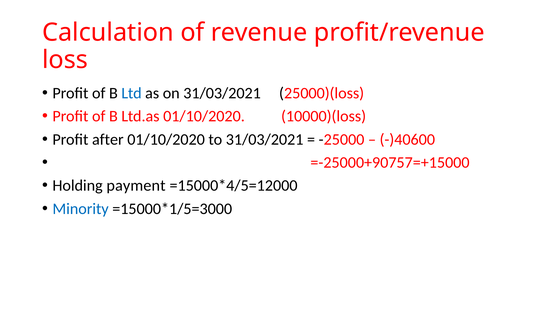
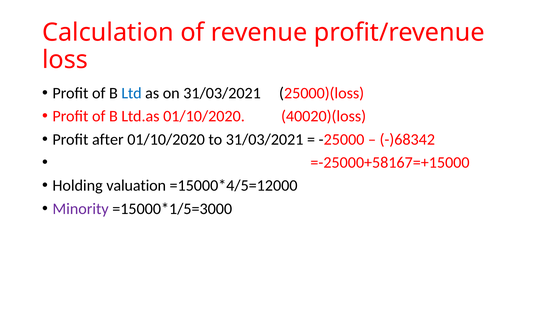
10000)(loss: 10000)(loss -> 40020)(loss (324, 116)
-)40600: -)40600 -> -)68342 (407, 140)
=-25000+90757=+15000: =-25000+90757=+15000 -> =-25000+58167=+15000 (390, 163)
payment: payment -> valuation (136, 186)
Minority colour: blue -> purple (81, 209)
